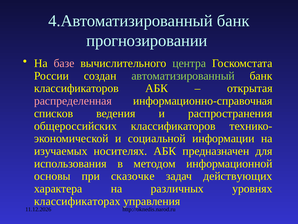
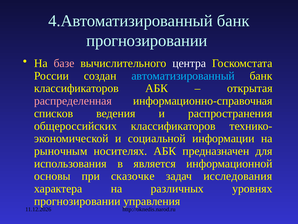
центра colour: light green -> white (189, 63)
автоматизированный colour: light green -> light blue (183, 76)
изучаемых: изучаемых -> рыночным (61, 151)
методом: методом -> является (155, 163)
действующих: действующих -> исследования (238, 176)
классификаторах: классификаторах -> прогнозировании (77, 201)
